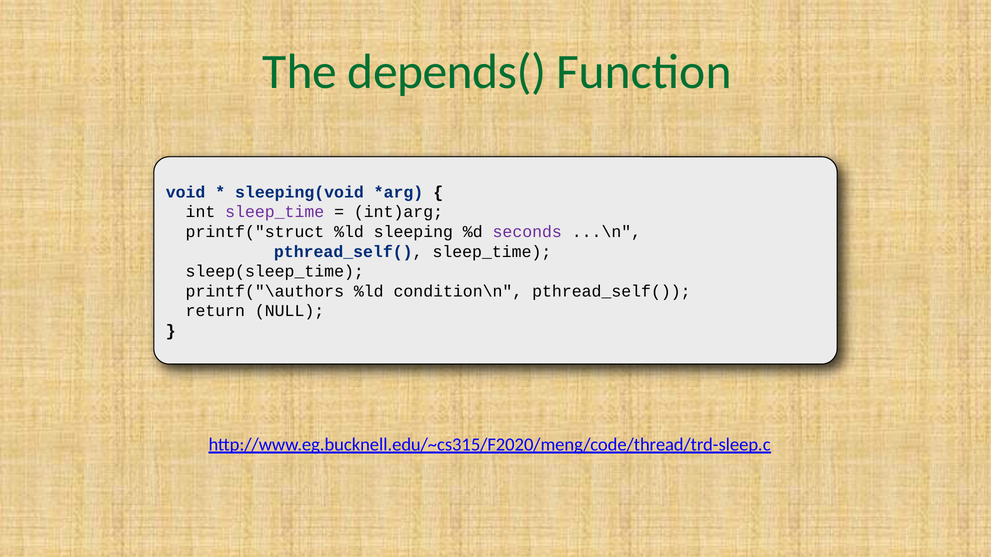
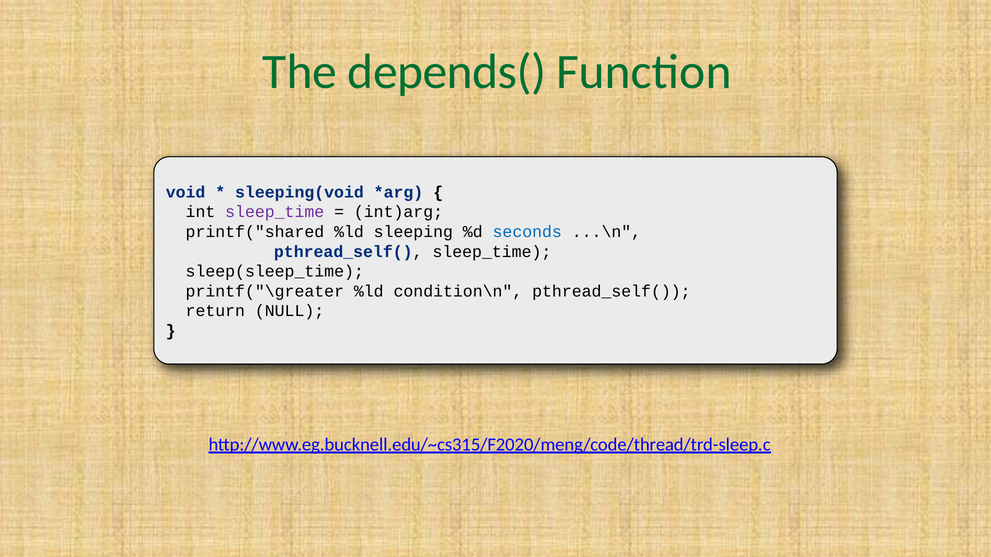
printf("struct: printf("struct -> printf("shared (255, 232)
seconds colour: purple -> blue (527, 232)
printf("\authors: printf("\authors -> printf("\greater (265, 291)
